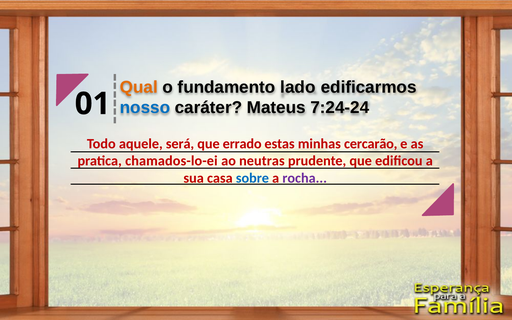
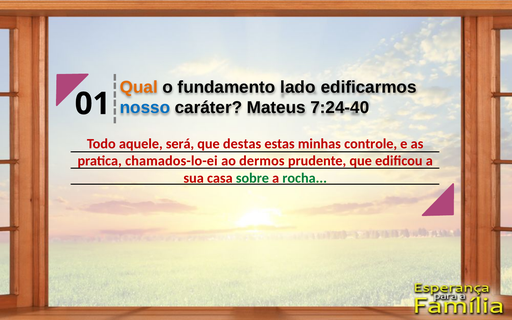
7:24-24: 7:24-24 -> 7:24-40 (340, 108)
errado: errado -> destas (242, 144)
cercarão: cercarão -> controle (371, 144)
neutras: neutras -> dermos (262, 161)
sobre colour: blue -> green (252, 178)
rocha colour: purple -> green (305, 178)
